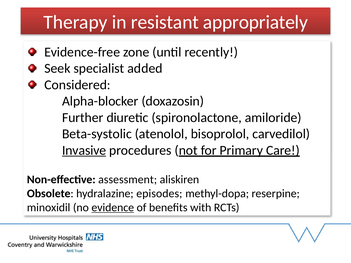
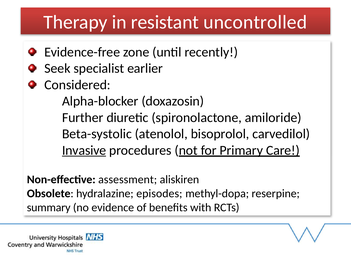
appropriately: appropriately -> uncontrolled (255, 22)
added: added -> earlier (145, 69)
minoxidil: minoxidil -> summary (49, 208)
evidence underline: present -> none (113, 208)
